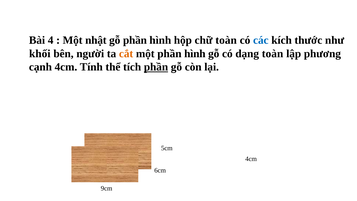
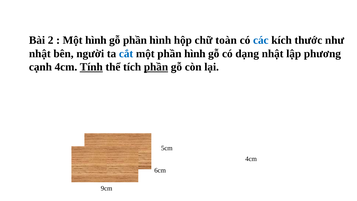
4: 4 -> 2 (51, 40)
Một nhật: nhật -> hình (96, 40)
khối: khối -> nhật (40, 54)
cắt colour: orange -> blue (126, 54)
dạng toàn: toàn -> nhật (273, 54)
Tính underline: none -> present (91, 67)
